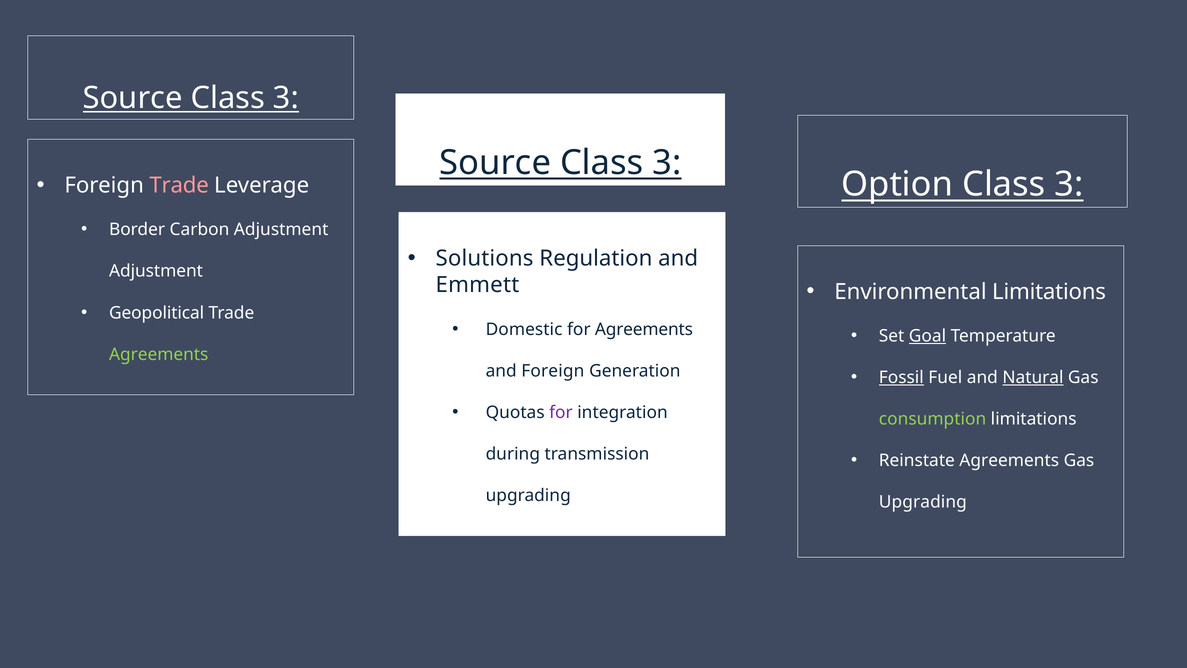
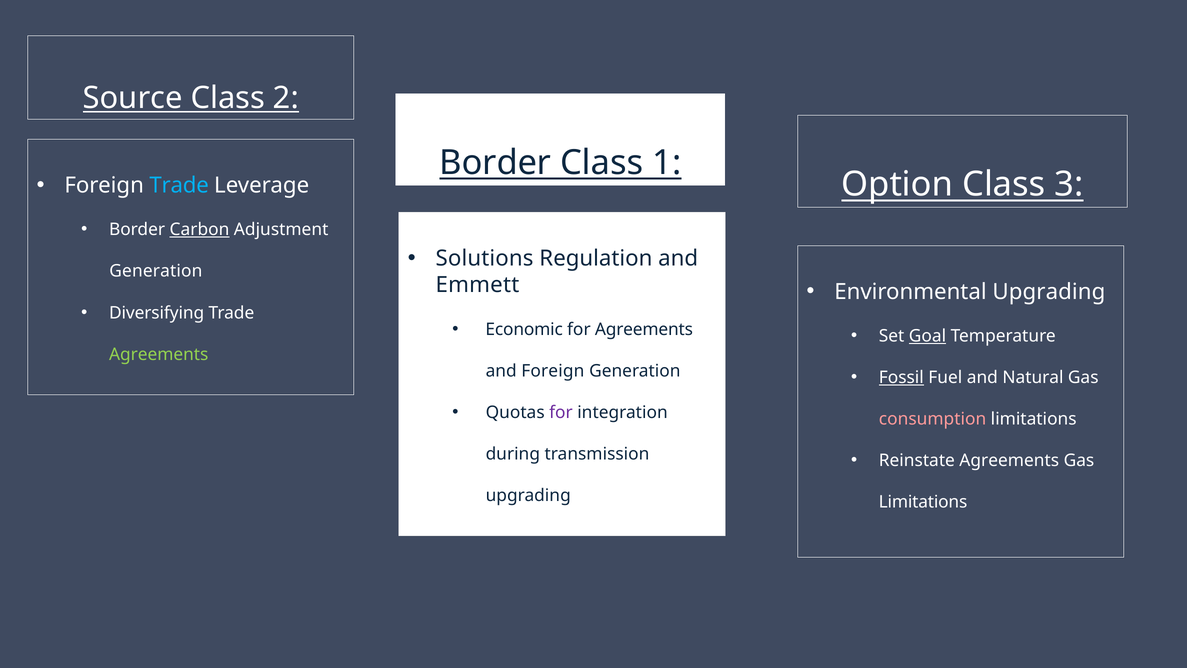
3: 3 -> 2 (286, 98)
Source: Source -> Border (495, 163)
3: 3 -> 1 (667, 163)
Trade colour: pink -> light blue (179, 185)
Carbon underline: none -> present (199, 230)
Adjustment: Adjustment -> Generation (156, 271)
Environmental Limitations: Limitations -> Upgrading (1049, 292)
Geopolitical: Geopolitical -> Diversifying (157, 313)
Domestic: Domestic -> Economic (524, 329)
Natural underline: present -> none (1033, 377)
consumption colour: light green -> pink (933, 419)
Upgrading: Upgrading -> Limitations (923, 502)
